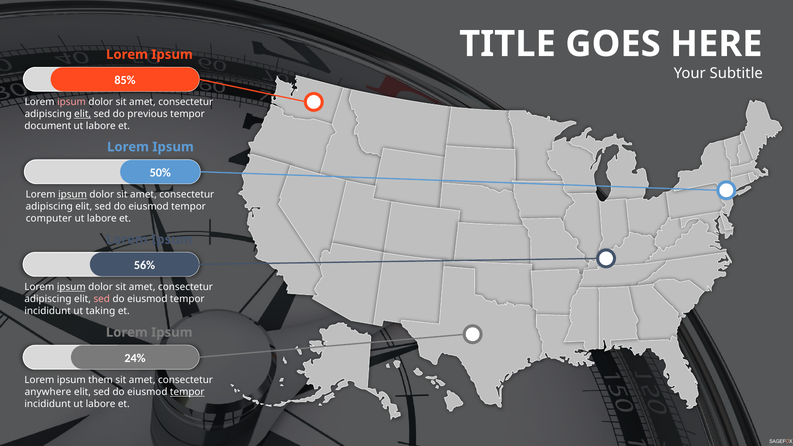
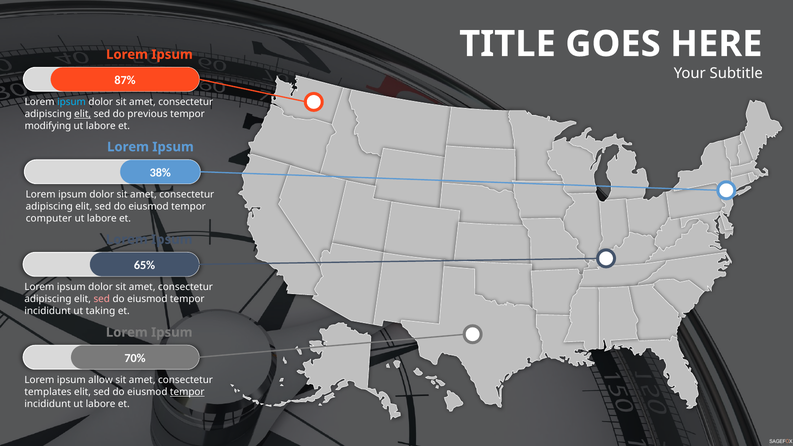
85%: 85% -> 87% (125, 80)
ipsum colour: pink -> light blue (72, 102)
document: document -> modifying (48, 126)
50%: 50% -> 38% (160, 173)
ipsum underline: present -> none (73, 195)
56%: 56% -> 65% (145, 265)
ipsum underline: present -> none (71, 287)
24%: 24% -> 70% (135, 358)
them: them -> allow (100, 380)
anywhere: anywhere -> templates (48, 392)
